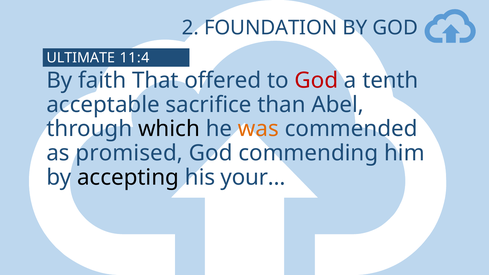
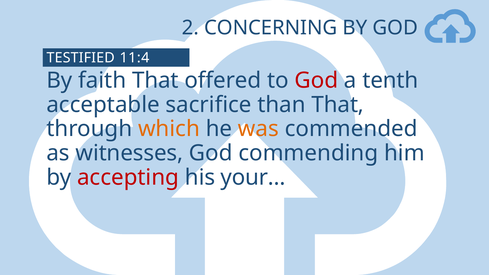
FOUNDATION: FOUNDATION -> CONCERNING (271, 28)
ULTIMATE: ULTIMATE -> TESTIFIED (81, 58)
than Abel: Abel -> That (338, 105)
which colour: black -> orange (169, 129)
promised: promised -> witnesses (129, 153)
accepting colour: black -> red (128, 177)
